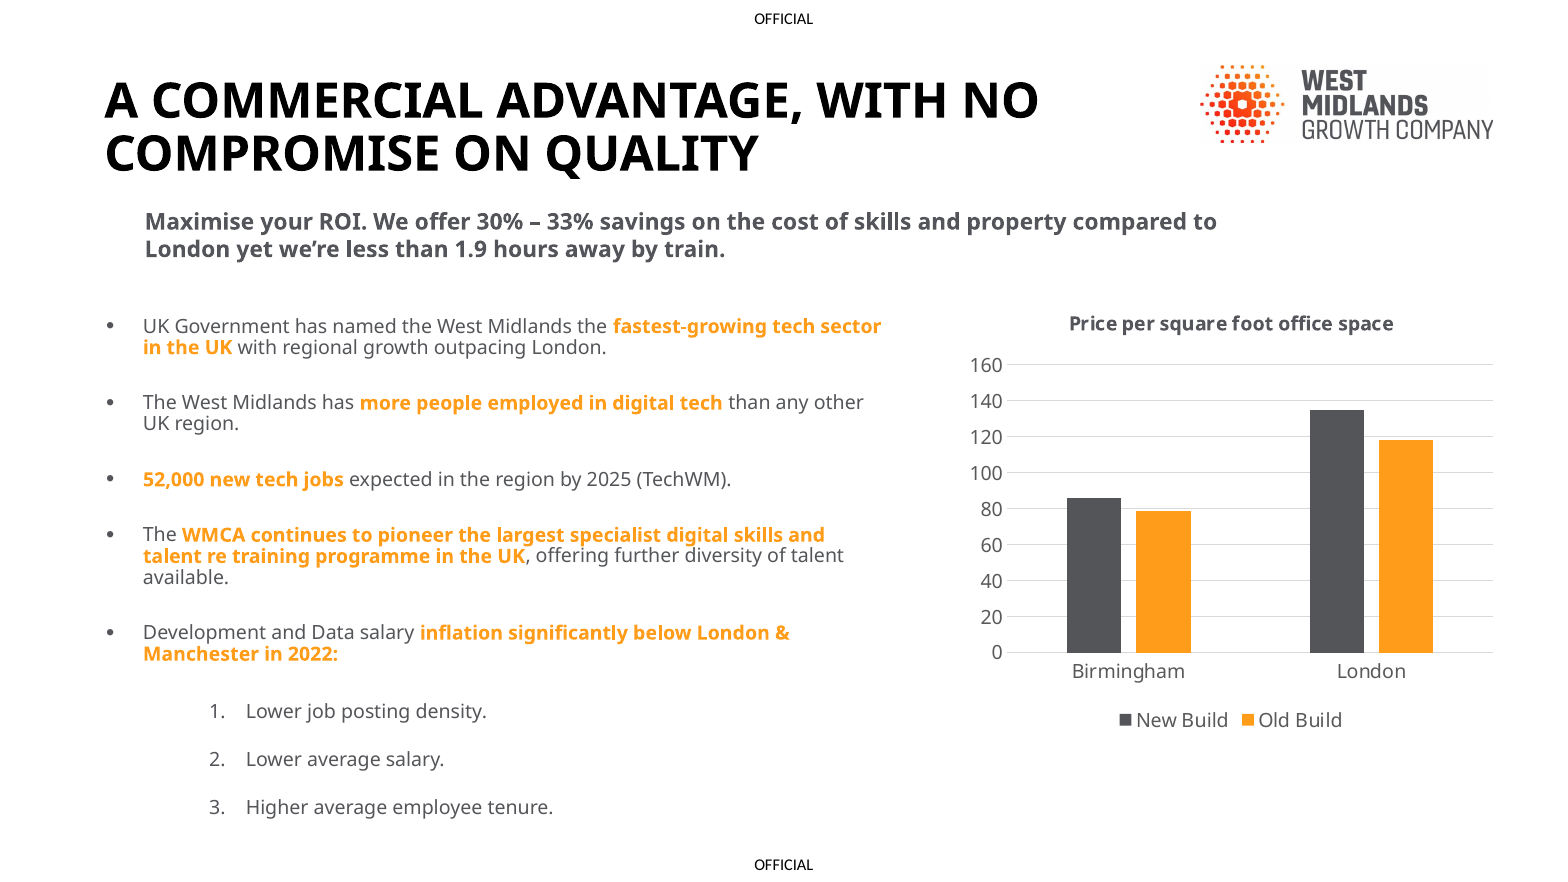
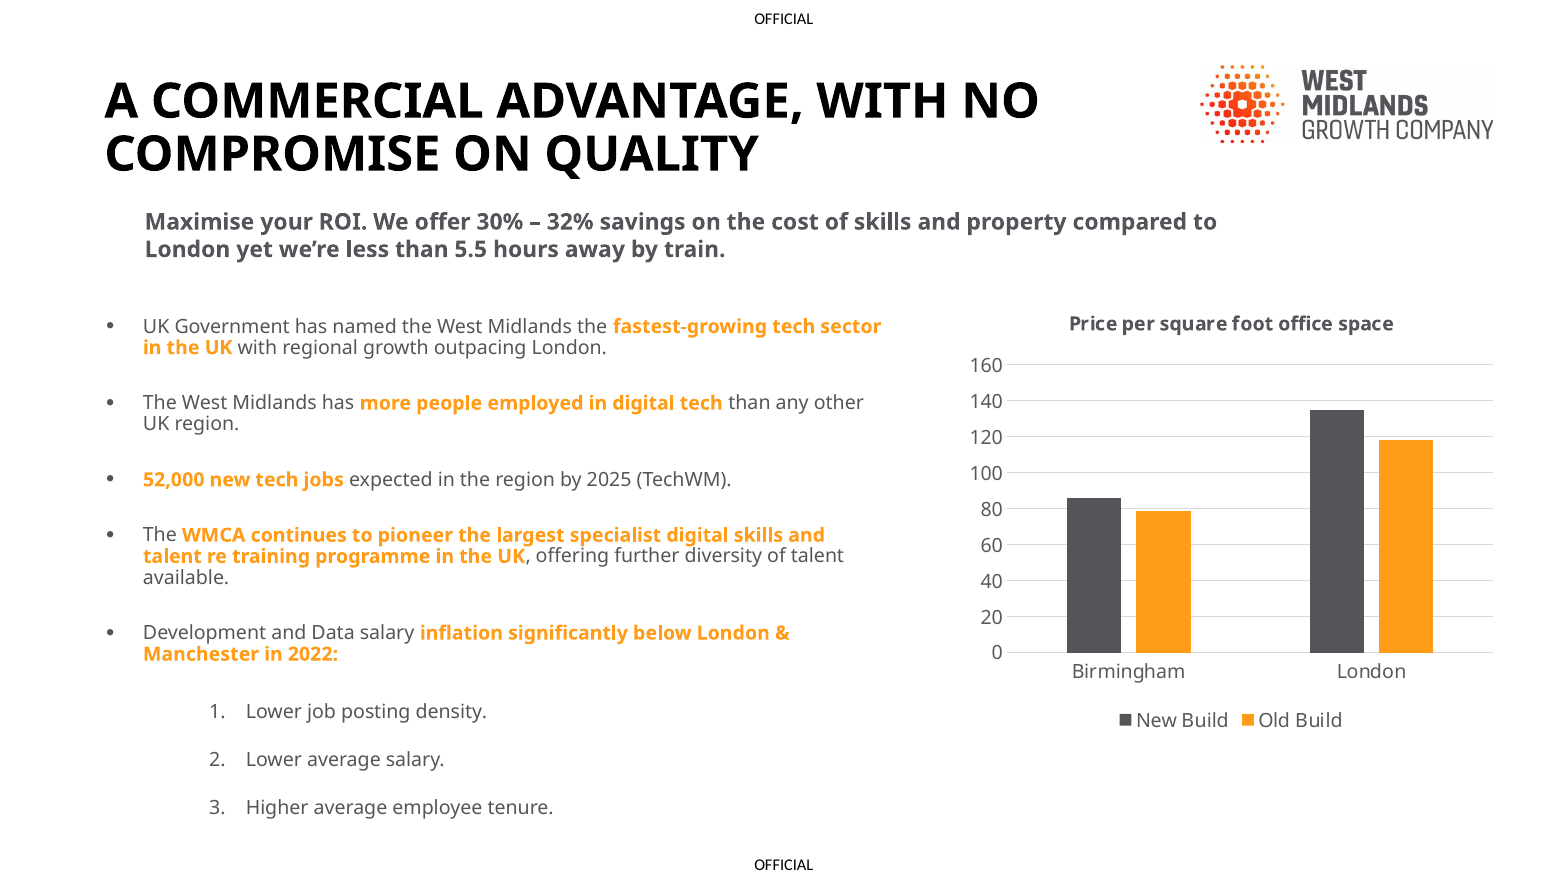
33%: 33% -> 32% (570, 222)
1.9: 1.9 -> 5.5 (471, 249)
